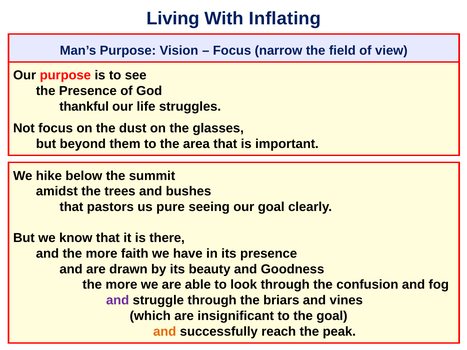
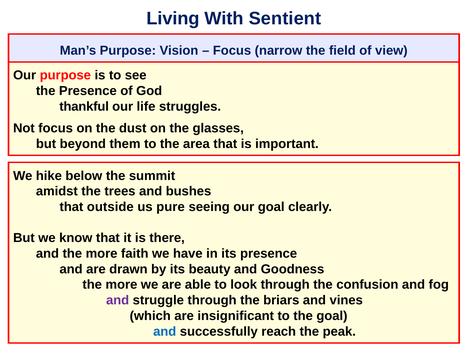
Inflating: Inflating -> Sentient (285, 18)
pastors: pastors -> outside (110, 207)
and colour: orange -> blue (165, 332)
